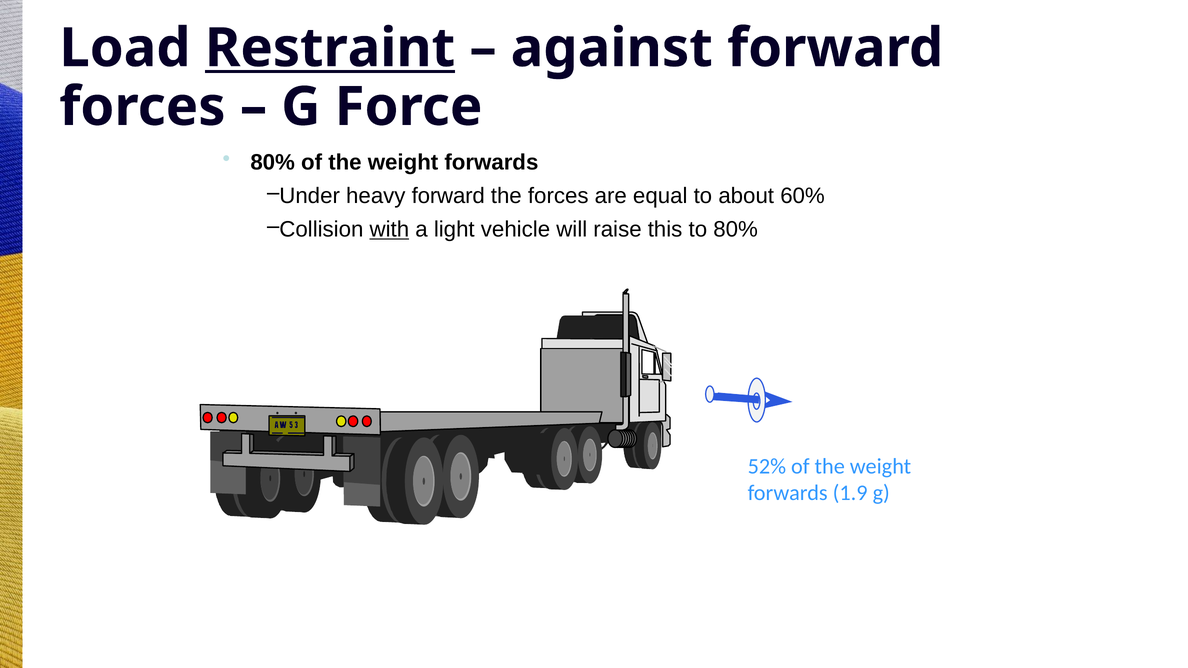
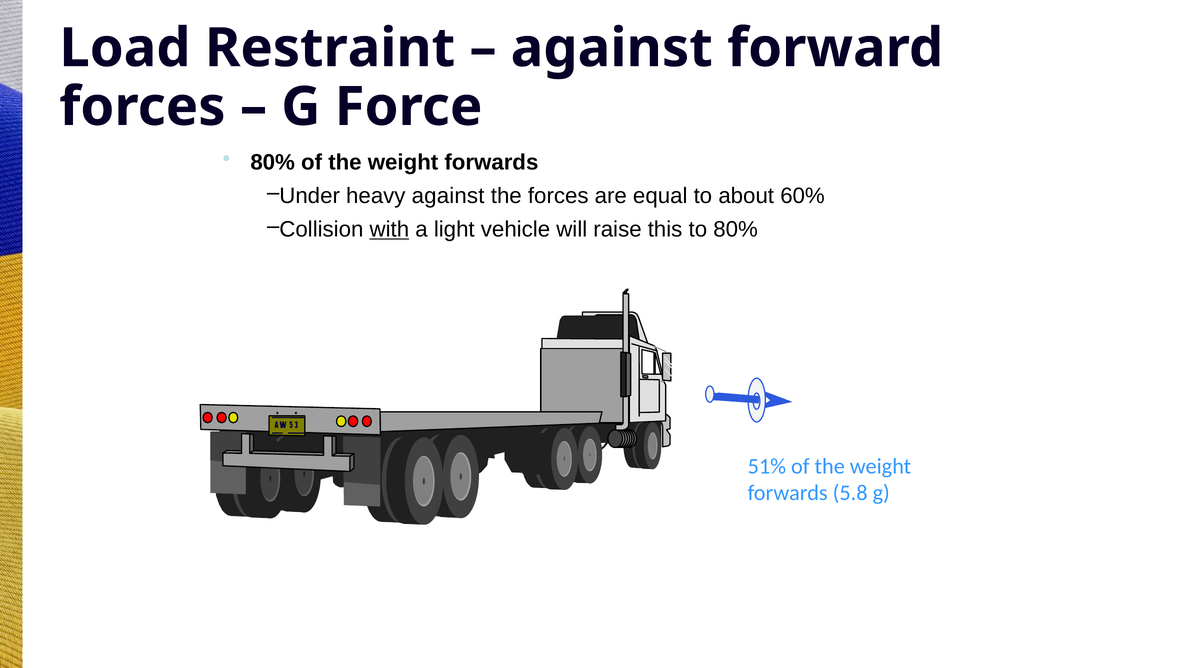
Restraint underline: present -> none (330, 48)
heavy forward: forward -> against (448, 196)
52%: 52% -> 51% (767, 467)
1.9: 1.9 -> 5.8 (850, 493)
